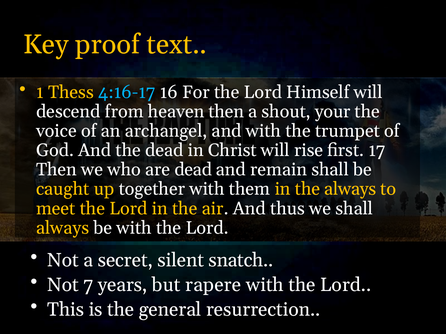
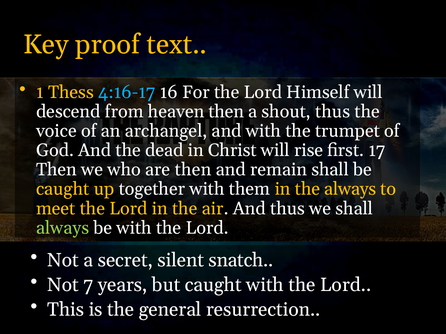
shout your: your -> thus (333, 112)
are dead: dead -> then (193, 170)
always colour: yellow -> light green (63, 228)
but rapere: rapere -> caught (213, 285)
